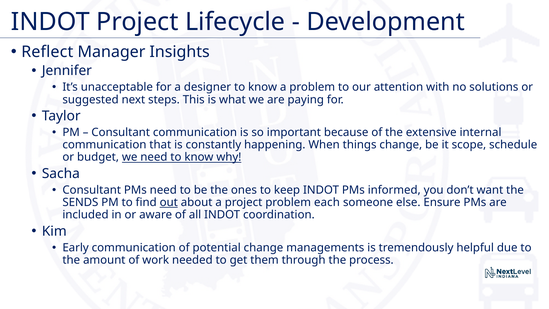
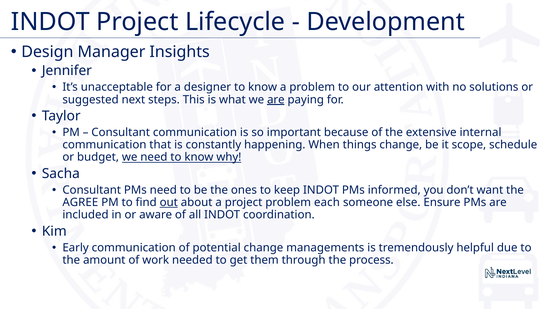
Reflect: Reflect -> Design (47, 52)
are underline: none -> present (276, 100)
SENDS: SENDS -> AGREE (80, 202)
